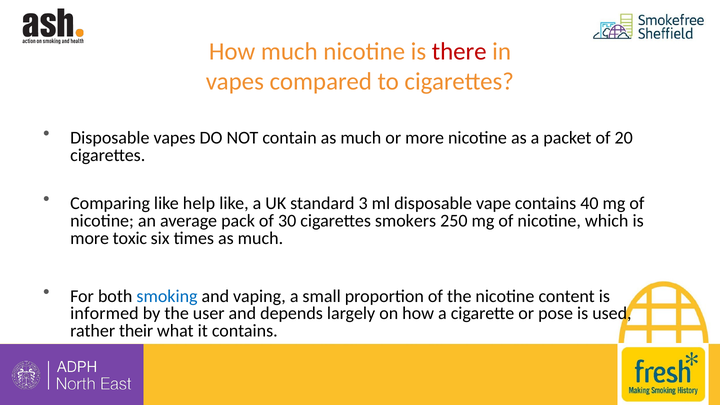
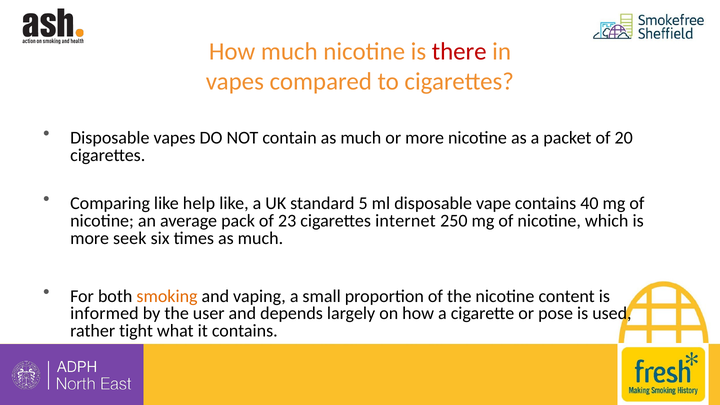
3: 3 -> 5 (363, 204)
30: 30 -> 23 (287, 221)
smokers: smokers -> internet (405, 221)
toxic: toxic -> seek (130, 238)
smoking colour: blue -> orange (167, 296)
their: their -> tight (136, 331)
